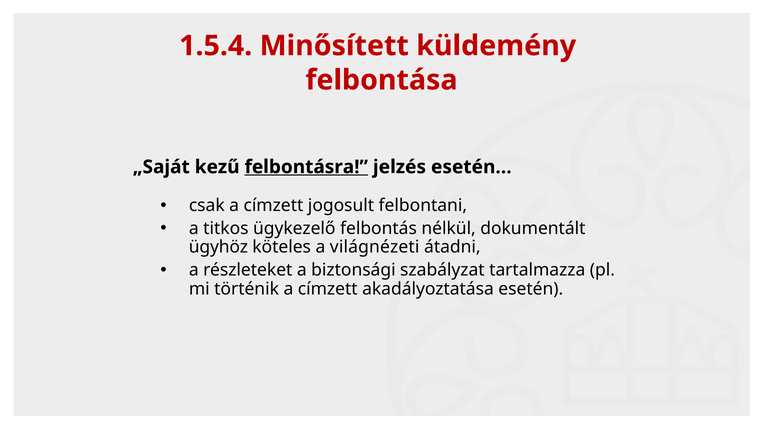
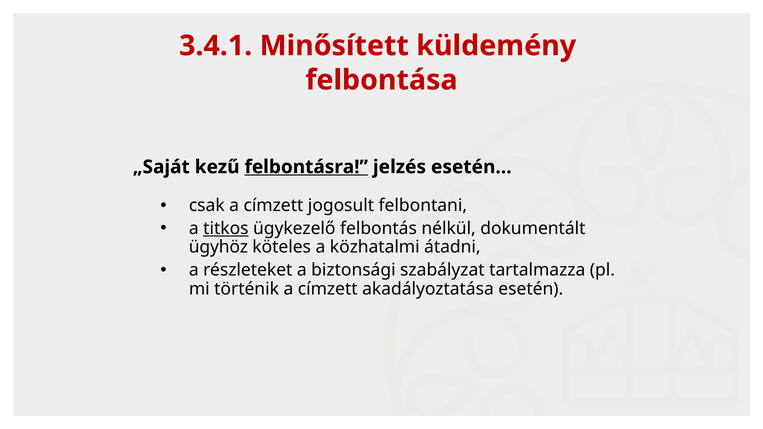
1.5.4: 1.5.4 -> 3.4.1 (216, 46)
titkos underline: none -> present (226, 228)
világnézeti: világnézeti -> közhatalmi (375, 247)
